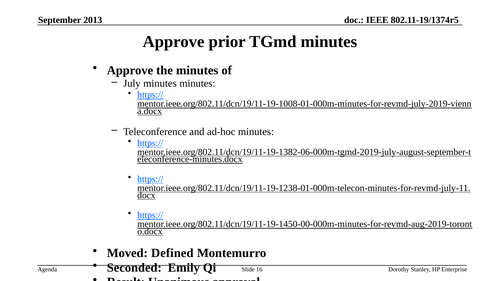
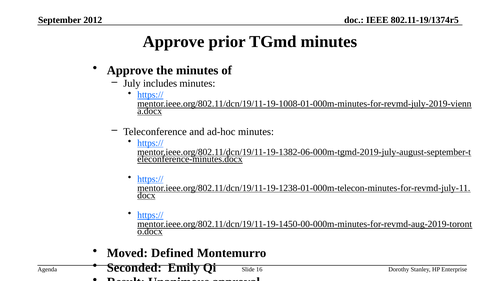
2013: 2013 -> 2012 (93, 20)
July minutes: minutes -> includes (160, 84)
